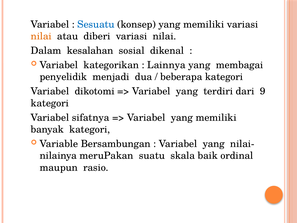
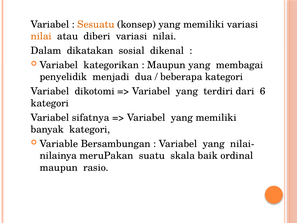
Sesuatu colour: blue -> orange (96, 24)
kesalahan: kesalahan -> dikatakan (90, 51)
Lainnya: Lainnya -> Maupun (166, 65)
9: 9 -> 6 (263, 91)
